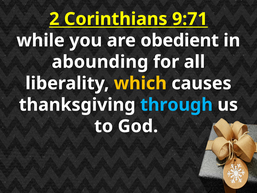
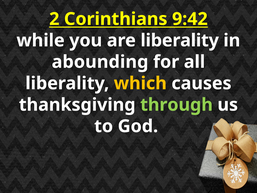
9:71: 9:71 -> 9:42 (190, 19)
are obedient: obedient -> liberality (180, 40)
through colour: light blue -> light green (177, 105)
